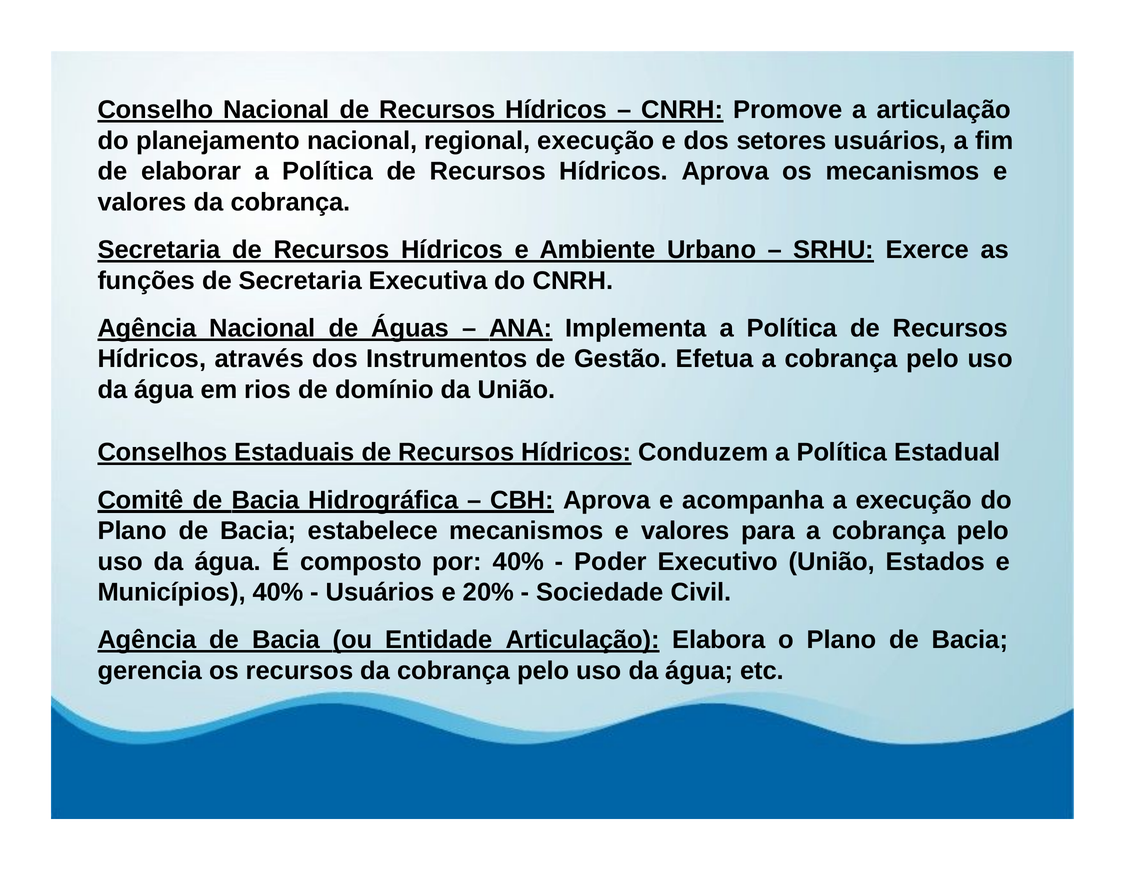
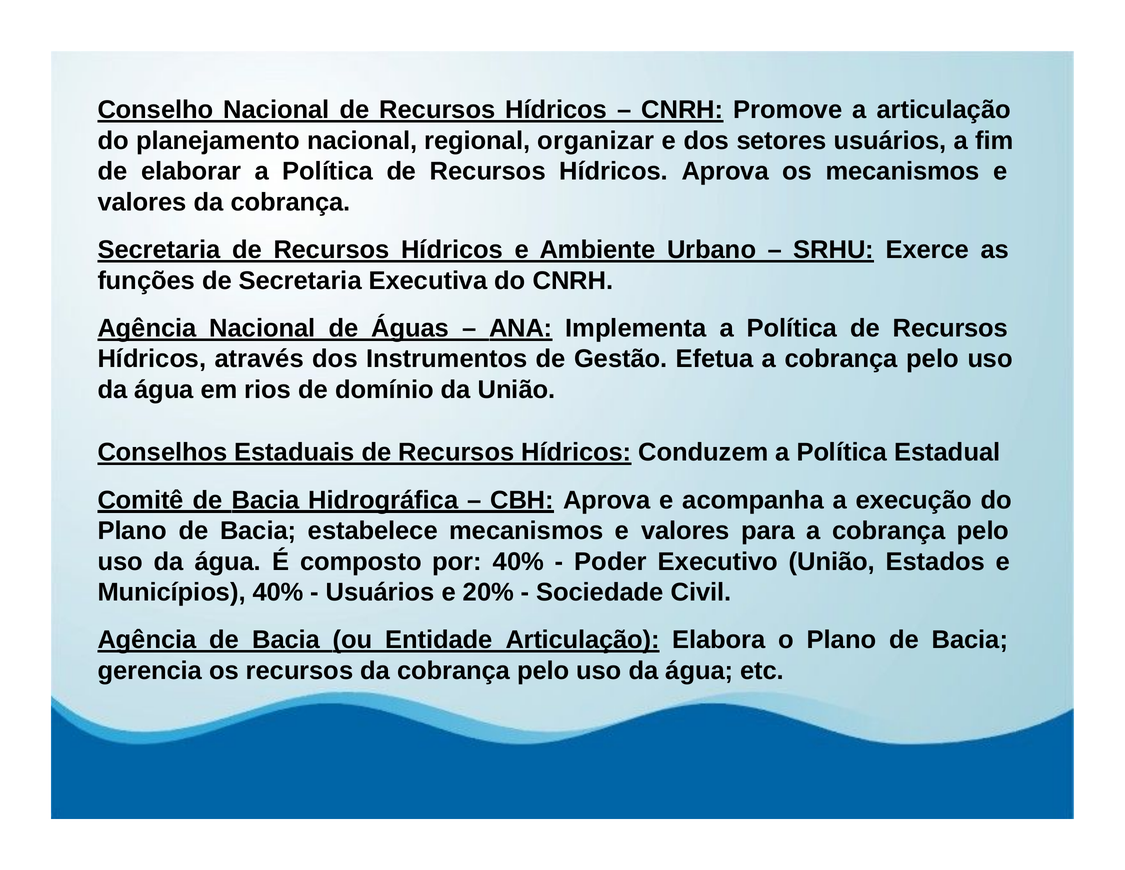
regional execução: execução -> organizar (596, 141)
